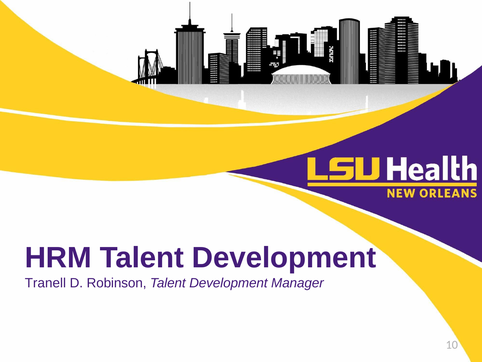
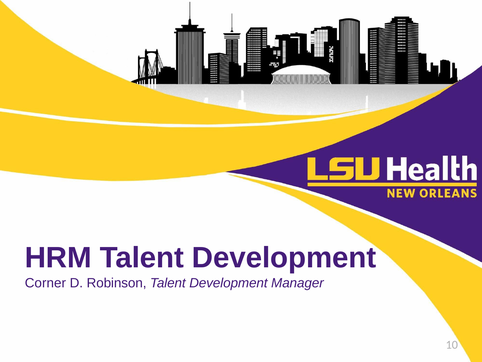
Tranell: Tranell -> Corner (45, 283)
